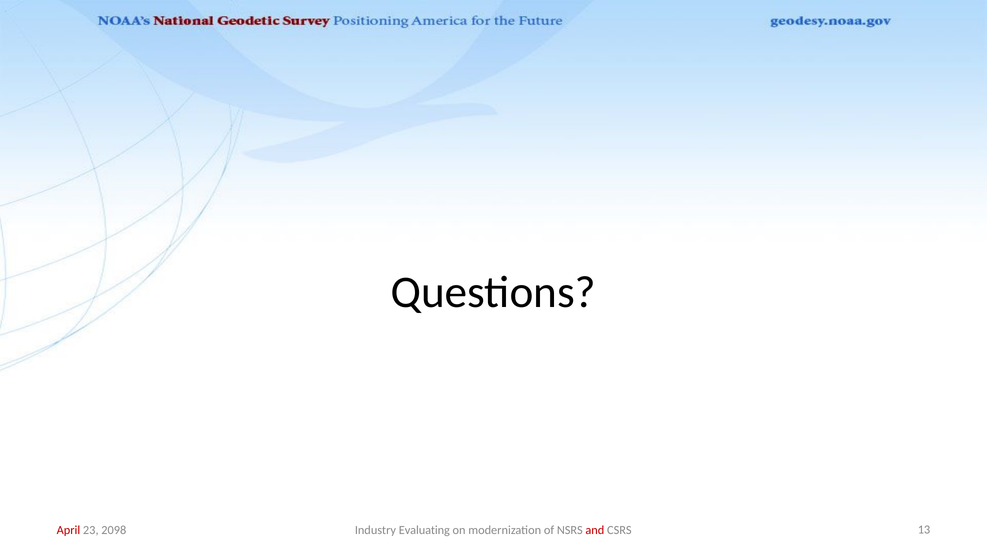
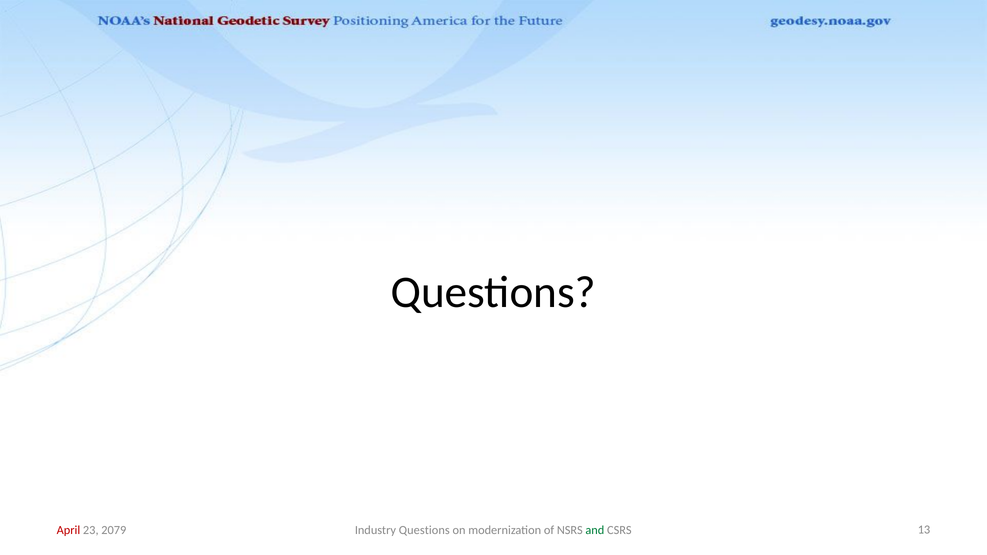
2098: 2098 -> 2079 (114, 530)
Industry Evaluating: Evaluating -> Questions (424, 530)
and colour: red -> green (595, 530)
